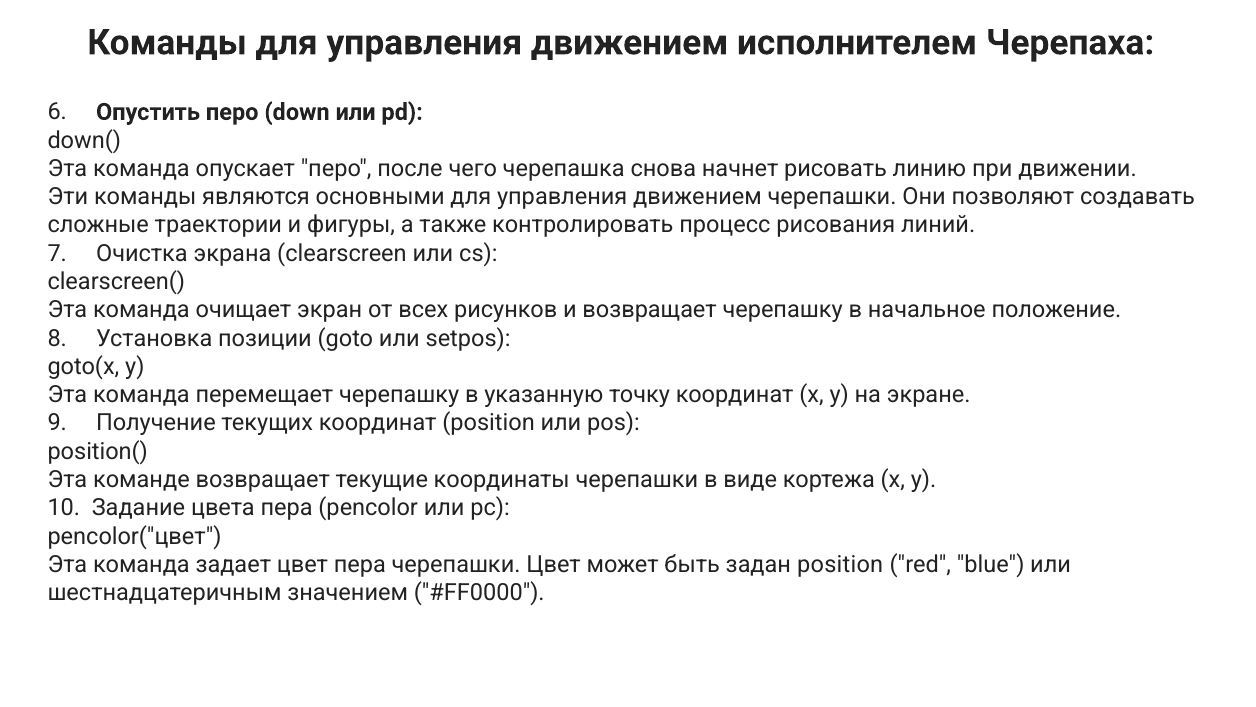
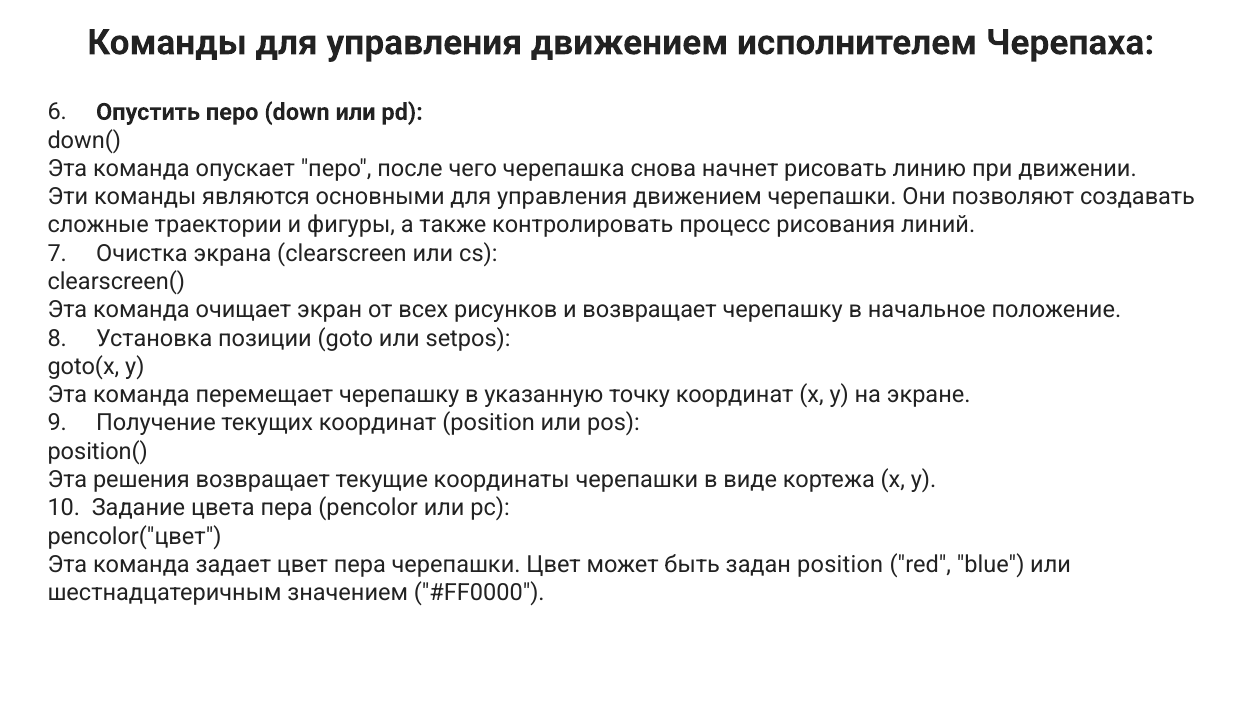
команде: команде -> решения (141, 479)
